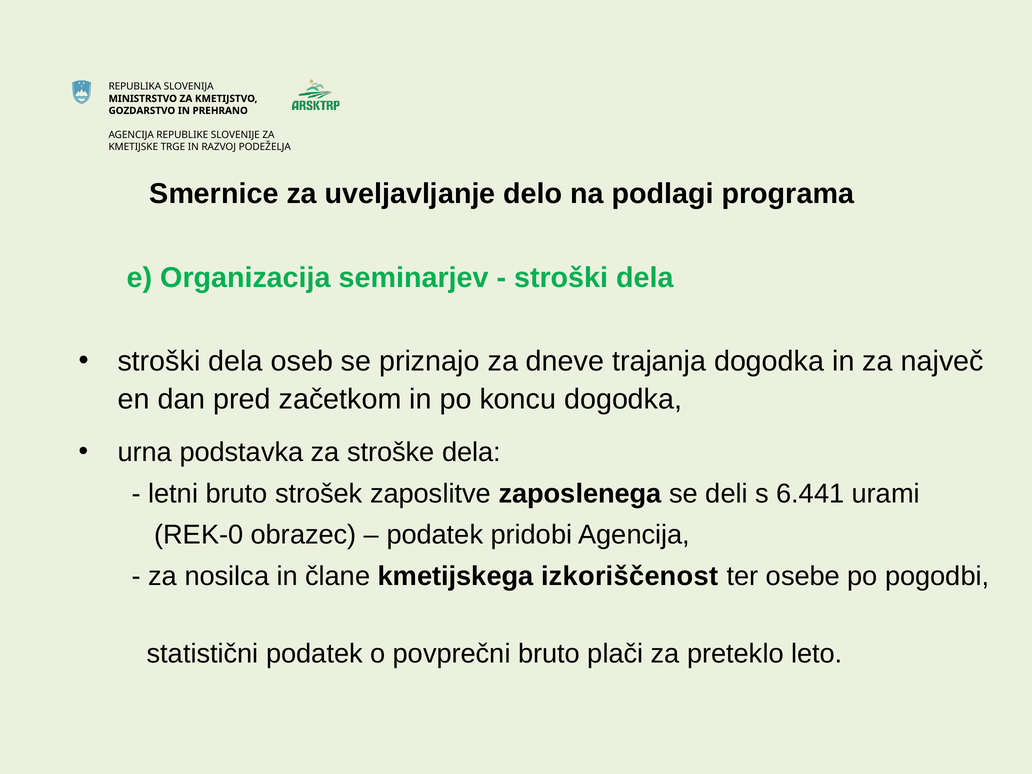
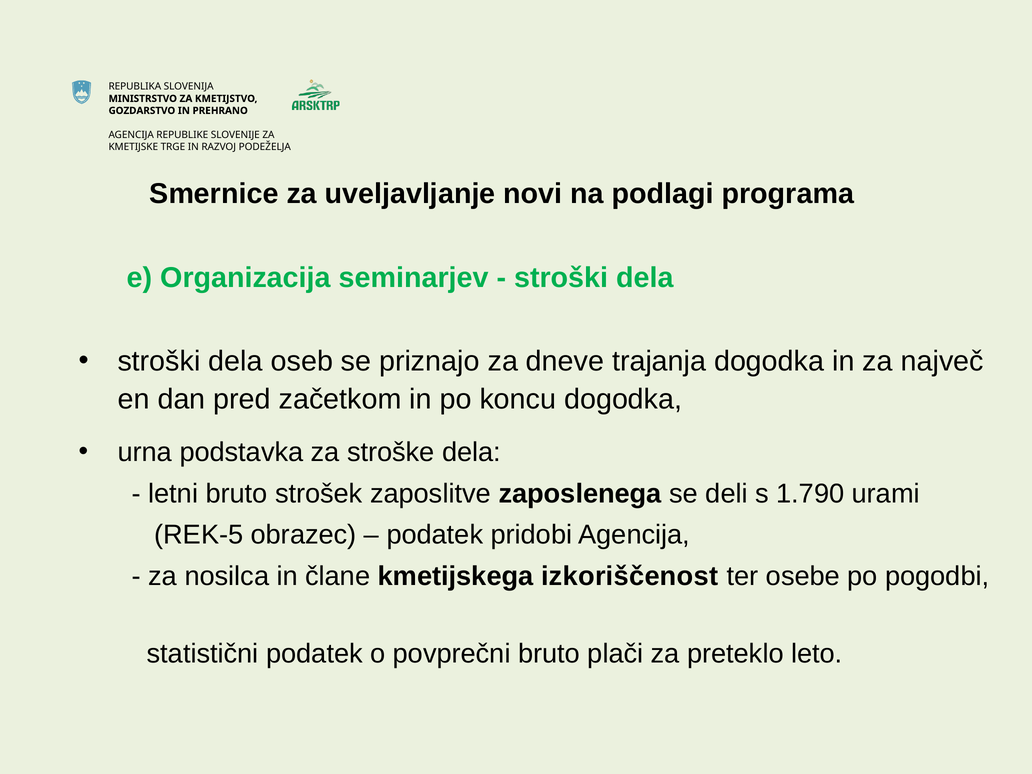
delo: delo -> novi (533, 194)
6.441: 6.441 -> 1.790 (810, 494)
REK-0: REK-0 -> REK-5 (199, 535)
